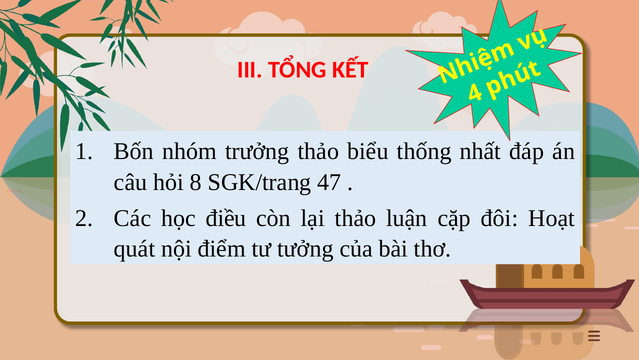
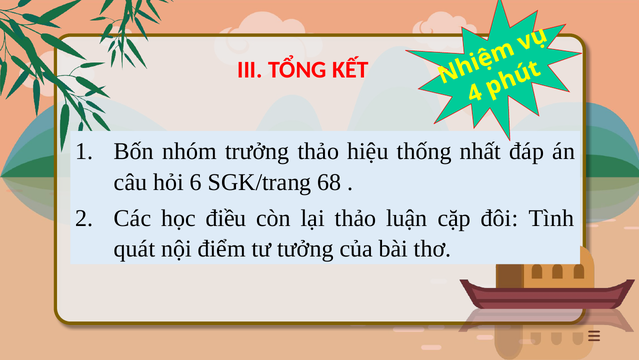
biểu: biểu -> hiệu (368, 151)
8: 8 -> 6 (196, 182)
47: 47 -> 68 (329, 182)
Hoạt: Hoạt -> Tình (551, 218)
